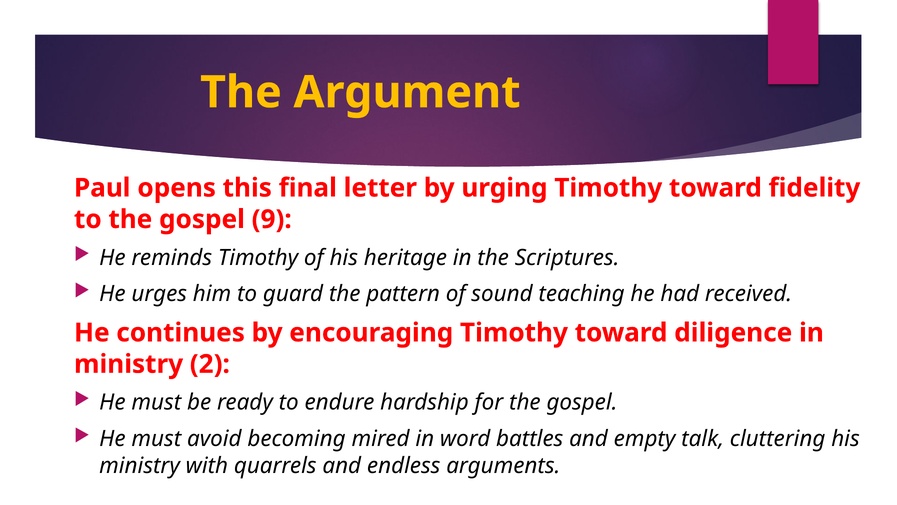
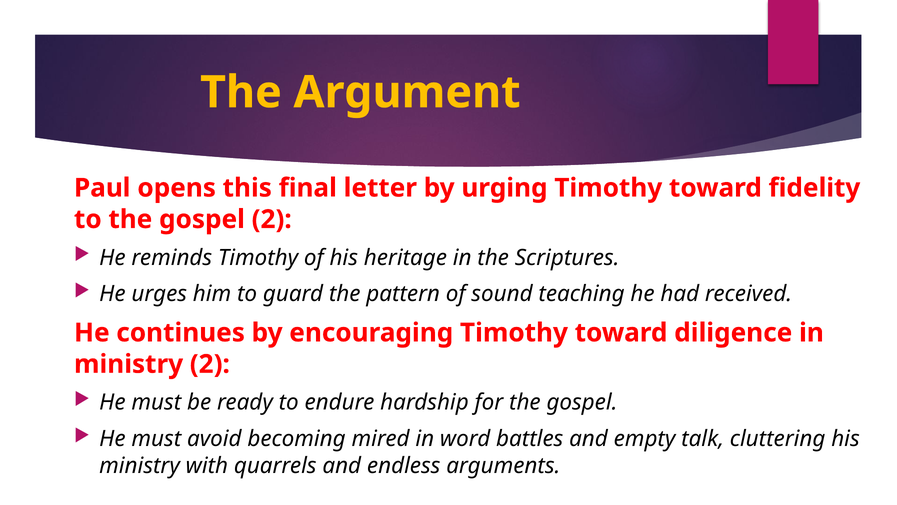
gospel 9: 9 -> 2 (272, 219)
